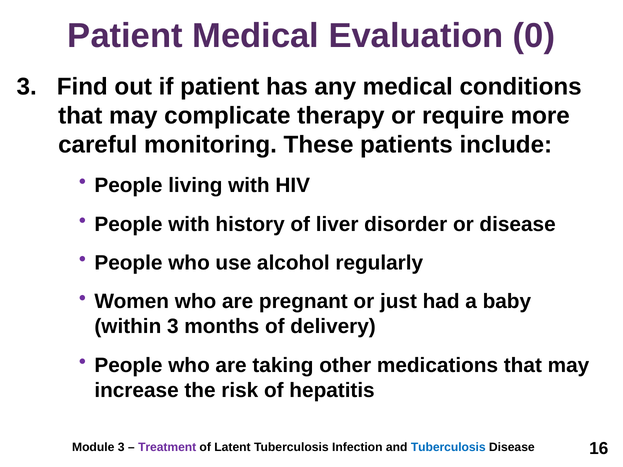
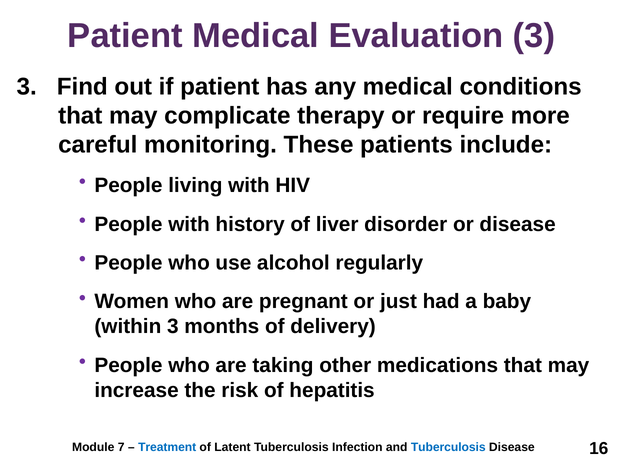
Evaluation 0: 0 -> 3 (534, 36)
Module 3: 3 -> 7 (121, 447)
Treatment colour: purple -> blue (167, 447)
